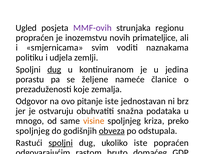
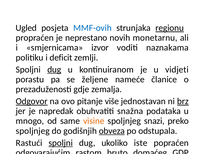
MMF-ovih colour: purple -> blue (92, 28)
regionu underline: none -> present (170, 28)
inozemstvu: inozemstvu -> neprestano (86, 38)
primateljice: primateljice -> monetarnu (155, 38)
svim: svim -> izvor (100, 48)
udjela: udjela -> deficit (61, 57)
jedina: jedina -> vidjeti (177, 69)
koje: koje -> gdje (81, 89)
Odgovor underline: none -> present (32, 101)
pitanje iste: iste -> više (112, 101)
brz underline: none -> present (183, 101)
ostvaruju: ostvaruju -> napredak (56, 111)
kriza: kriza -> snazi (154, 121)
